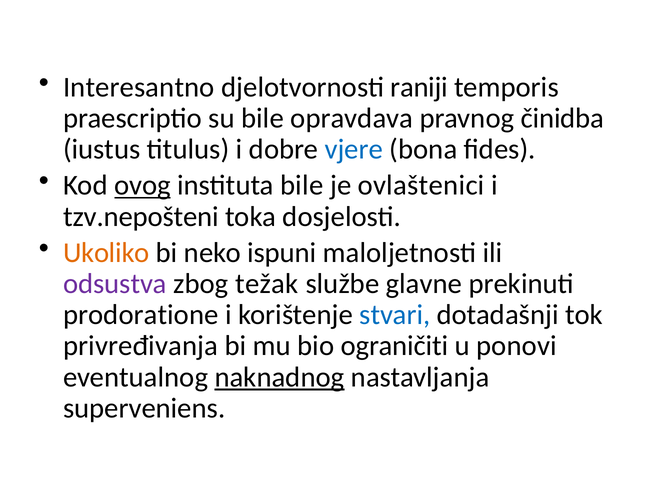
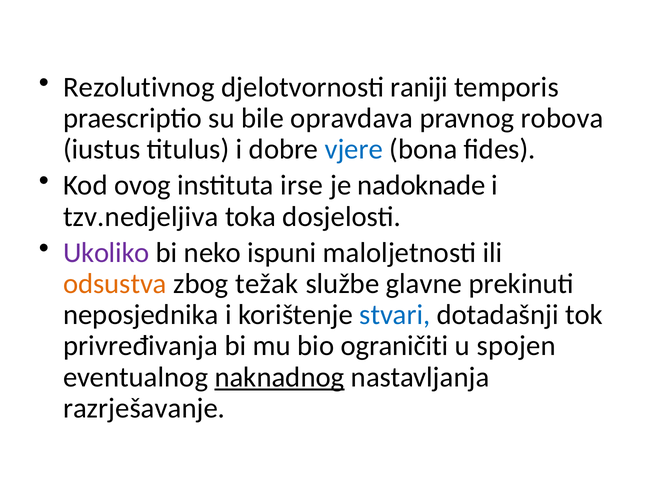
Interesantno: Interesantno -> Rezolutivnog (139, 87)
činidba: činidba -> robova (562, 118)
ovog underline: present -> none (143, 186)
instituta bile: bile -> irse (302, 186)
ovlaštenici: ovlaštenici -> nadoknade (421, 186)
tzv.nepošteni: tzv.nepošteni -> tzv.nedjeljiva (141, 217)
Ukoliko colour: orange -> purple (106, 253)
odsustva colour: purple -> orange (115, 284)
prodoratione: prodoratione -> neposjednika (141, 315)
ponovi: ponovi -> spojen (516, 346)
superveniens: superveniens -> razrješavanje (144, 408)
